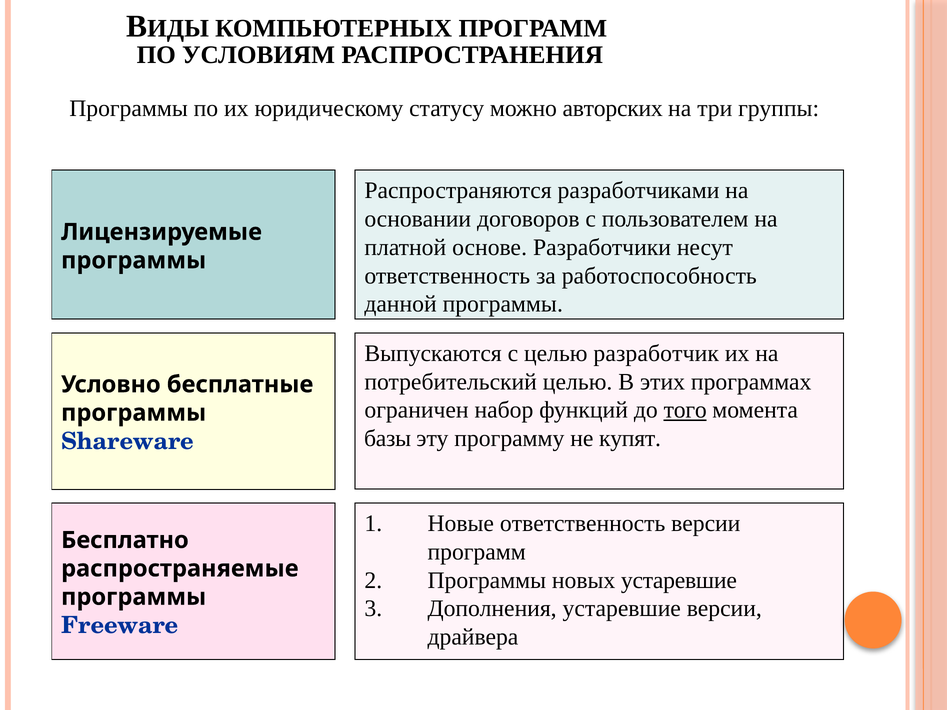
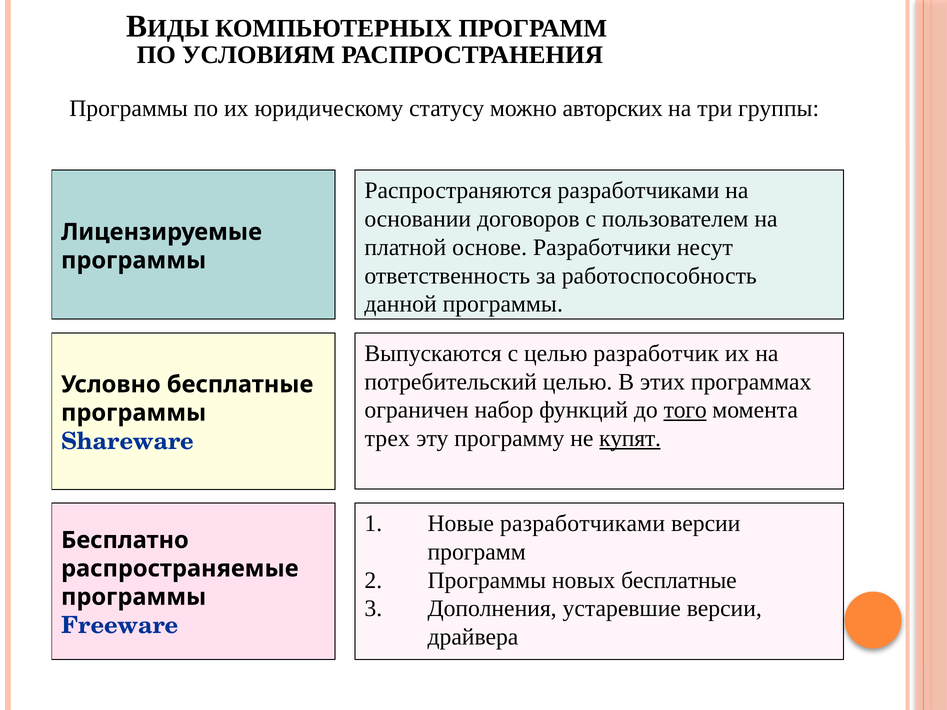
базы: базы -> трех (387, 439)
купят underline: none -> present (630, 439)
Новые ответственность: ответственность -> разработчиками (583, 524)
новых устаревшие: устаревшие -> бесплатные (679, 580)
